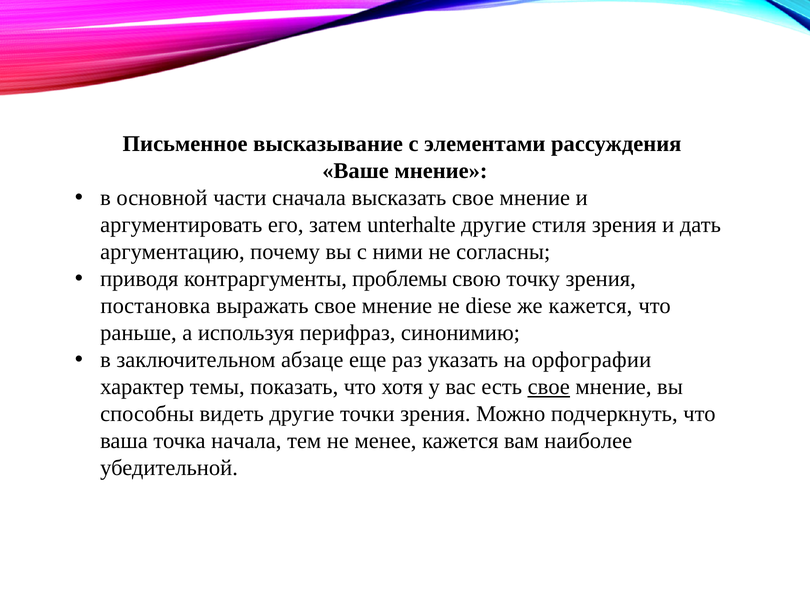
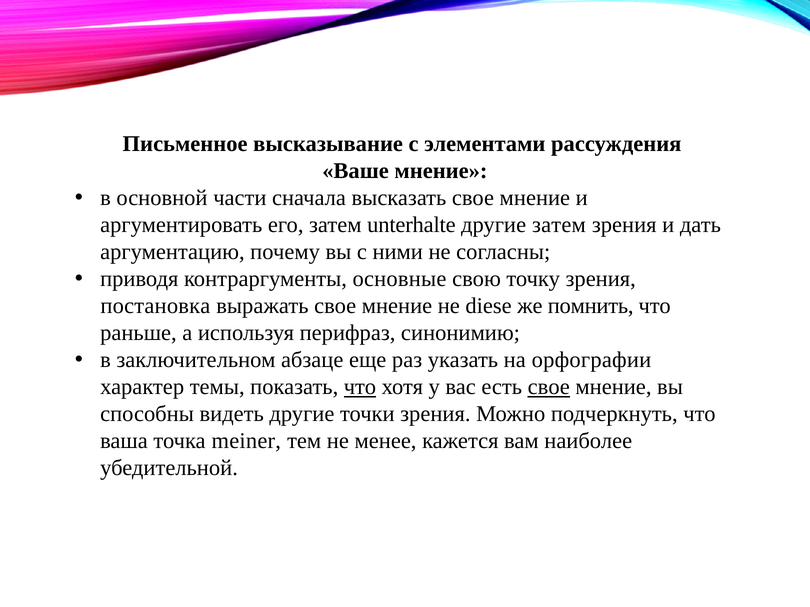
другие стиля: стиля -> затем (559, 225)
проблемы: проблемы -> основные (399, 279)
же кажется: кажется -> помнить (591, 306)
что underline: none -> present (360, 387)
начала: начала -> meiner (246, 441)
